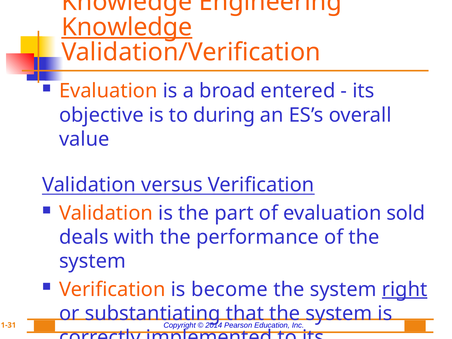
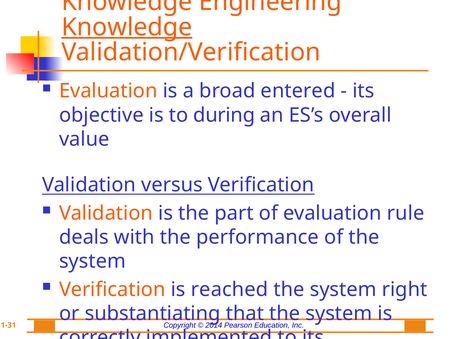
sold: sold -> rule (406, 213)
become: become -> reached (230, 289)
right underline: present -> none (405, 289)
